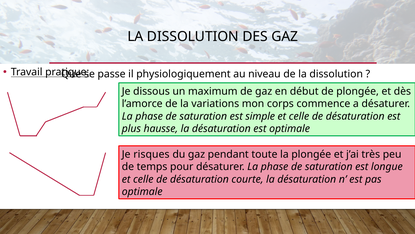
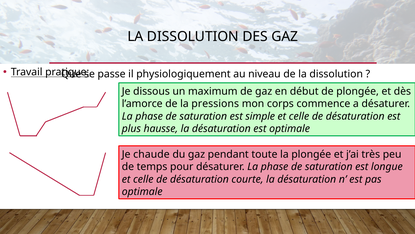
variations: variations -> pressions (215, 104)
risques: risques -> chaude (151, 154)
